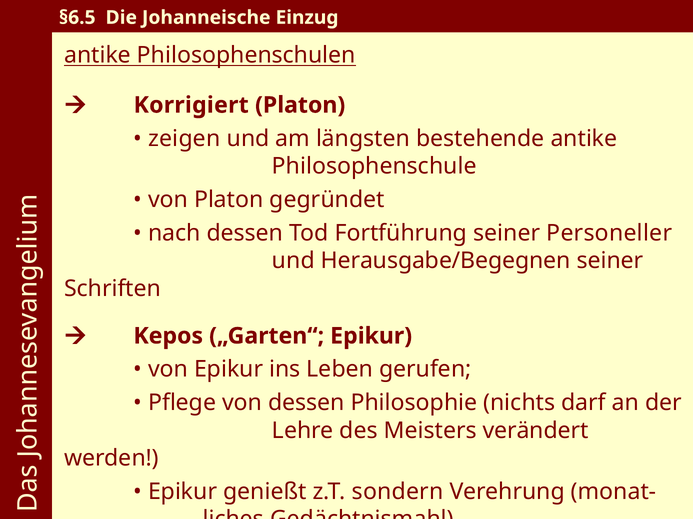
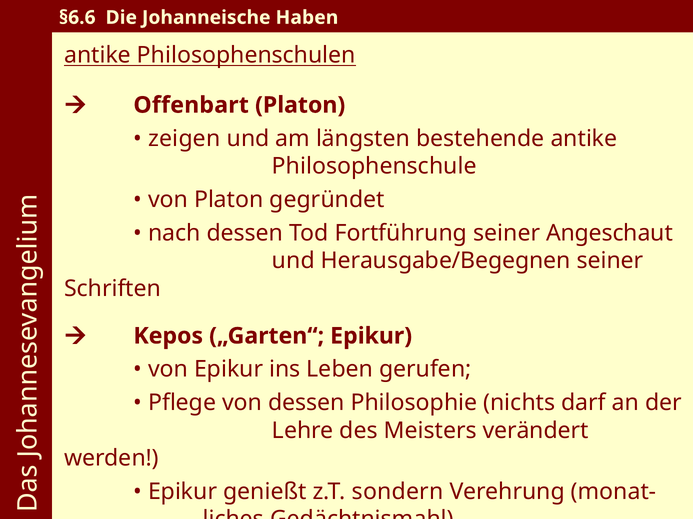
§6.5: §6.5 -> §6.6 (77, 18)
Einzug: Einzug -> Haben (307, 18)
Korrigiert: Korrigiert -> Offenbart (191, 105)
Personeller: Personeller -> Angeschaut (609, 233)
